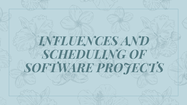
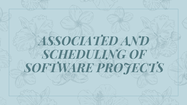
INFLUENCES: INFLUENCES -> ASSOCIATED (78, 41)
